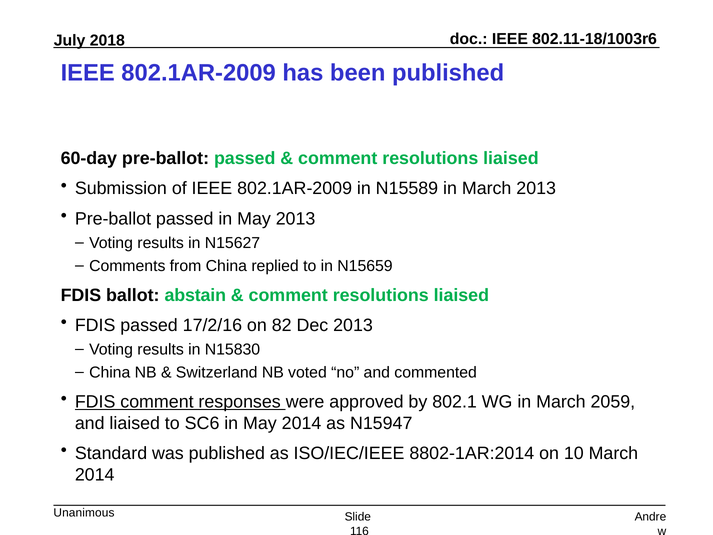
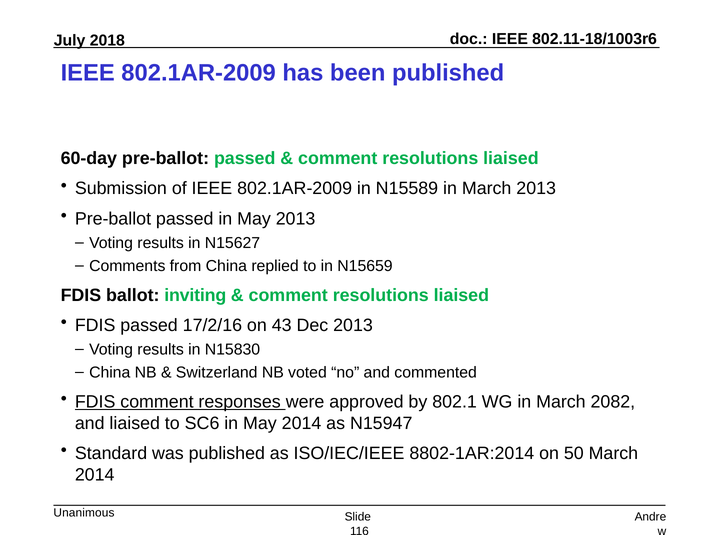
abstain: abstain -> inviting (195, 295)
82: 82 -> 43 (282, 325)
2059: 2059 -> 2082 (613, 402)
10: 10 -> 50 (574, 453)
